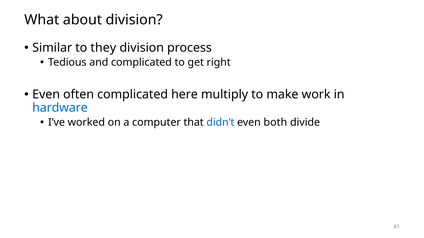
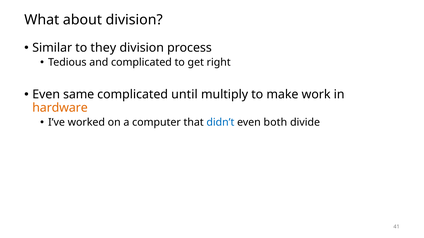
often: often -> same (79, 95)
here: here -> until (184, 95)
hardware colour: blue -> orange (60, 108)
